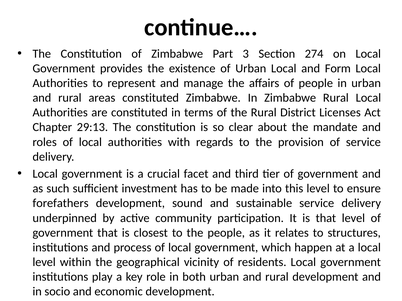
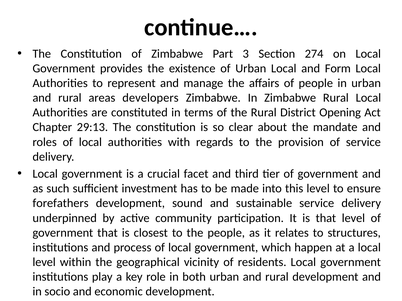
areas constituted: constituted -> developers (151, 98)
Licenses: Licenses -> Opening (340, 113)
